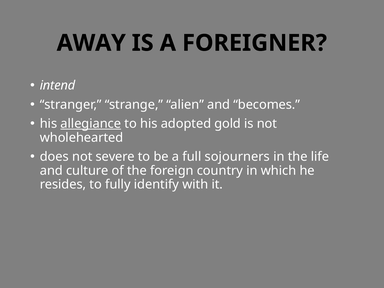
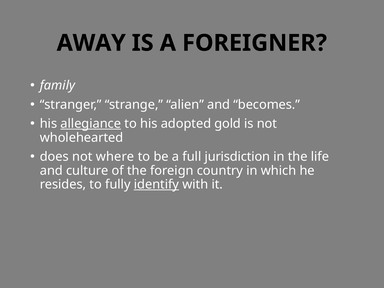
intend: intend -> family (57, 85)
severe: severe -> where (115, 157)
sojourners: sojourners -> jurisdiction (237, 157)
identify underline: none -> present (156, 184)
